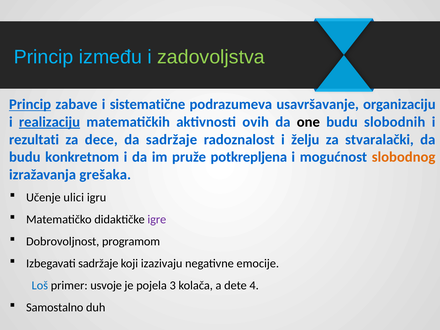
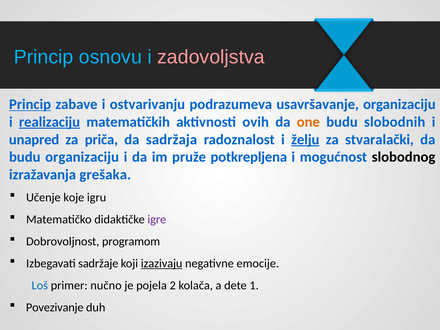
između: između -> osnovu (110, 57)
zadovoljstva colour: light green -> pink (211, 57)
sistematične: sistematične -> ostvarivanju (147, 104)
one colour: black -> orange (308, 122)
rezultati: rezultati -> unapred (34, 140)
dece: dece -> priča (101, 140)
da sadržaje: sadržaje -> sadržaja (171, 140)
želju underline: none -> present (305, 140)
budu konkretnom: konkretnom -> organizaciju (82, 157)
slobodnog colour: orange -> black (404, 157)
ulici: ulici -> koje (74, 197)
izazivaju underline: none -> present (162, 263)
usvoje: usvoje -> nučno (106, 285)
3: 3 -> 2 (173, 285)
4: 4 -> 1 (254, 285)
Samostalno: Samostalno -> Povezivanje (55, 307)
